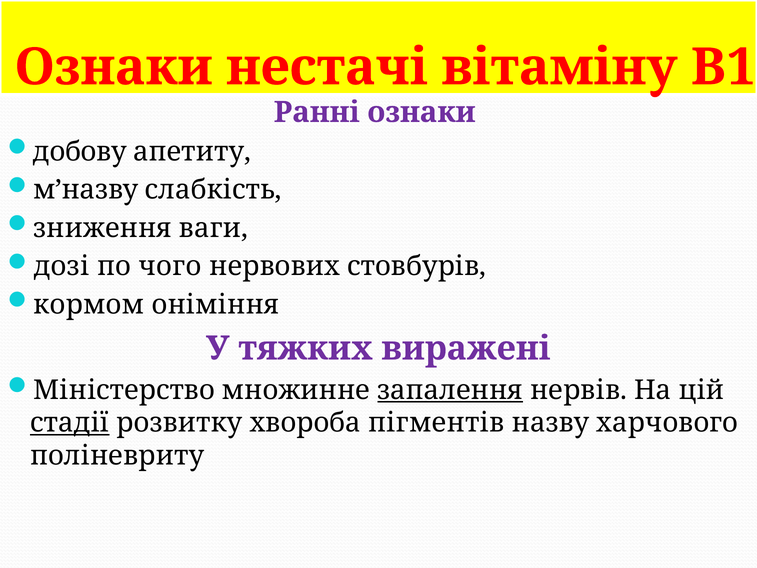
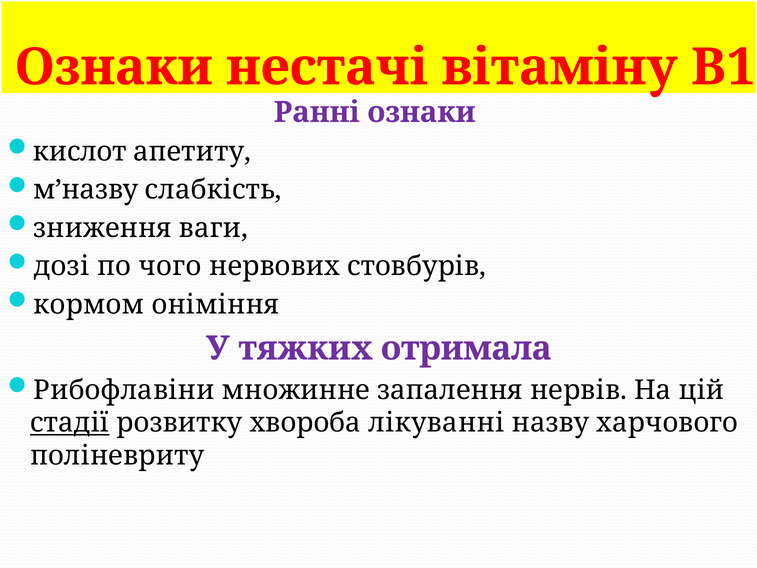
добову: добову -> кислот (80, 152)
виражені: виражені -> отримала (466, 348)
Міністерство: Міністерство -> Рибофлавіни (124, 390)
запалення underline: present -> none (450, 390)
пігментів: пігментів -> лікуванні (436, 423)
